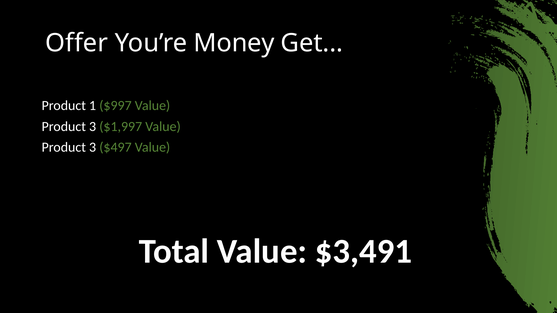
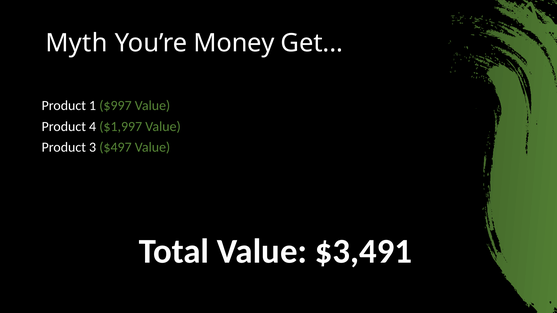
Offer: Offer -> Myth (77, 43)
3: 3 -> 4 (93, 127)
